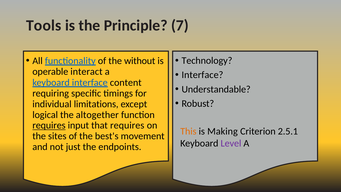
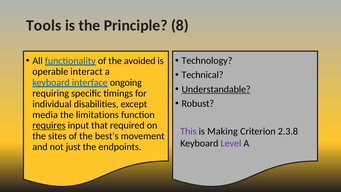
7: 7 -> 8 (180, 25)
without: without -> avoided (140, 61)
Interface: Interface -> Technical (203, 75)
content: content -> ongoing (126, 82)
Understandable underline: none -> present (216, 89)
limitations: limitations -> disabilities (96, 104)
logical: logical -> media (45, 115)
altogether: altogether -> limitations (97, 115)
that requires: requires -> required (127, 125)
This colour: orange -> purple (188, 131)
2.5.1: 2.5.1 -> 2.3.8 (288, 131)
